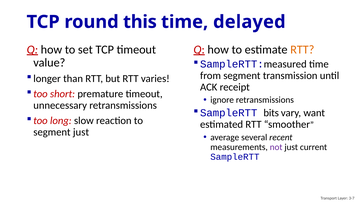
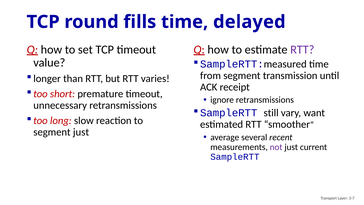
this: this -> fills (140, 22)
RTT colour: orange -> purple (302, 49)
bits: bits -> still (271, 113)
